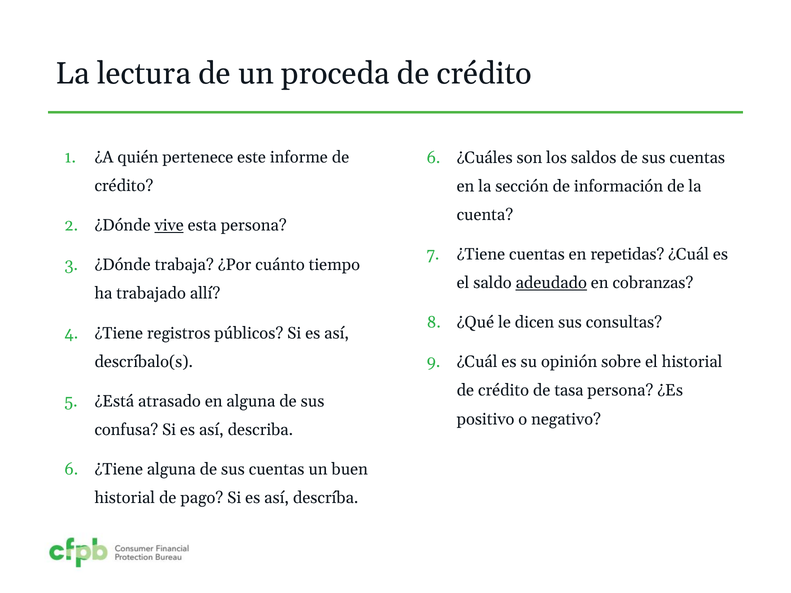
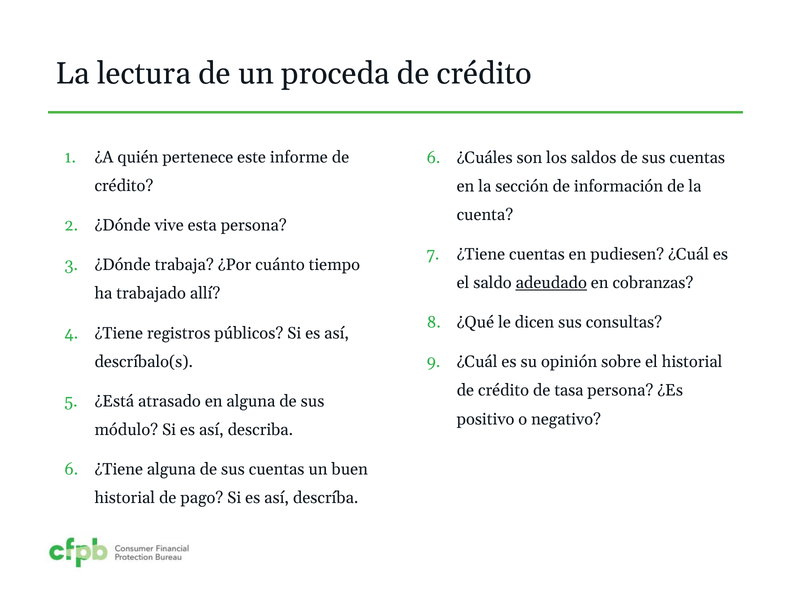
vive underline: present -> none (169, 226)
repetidas: repetidas -> pudiesen (627, 254)
confusa: confusa -> módulo (126, 430)
